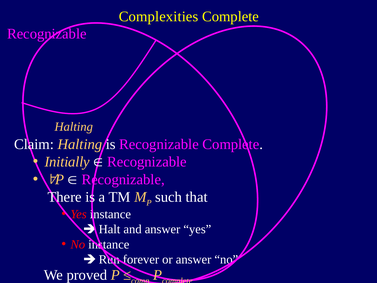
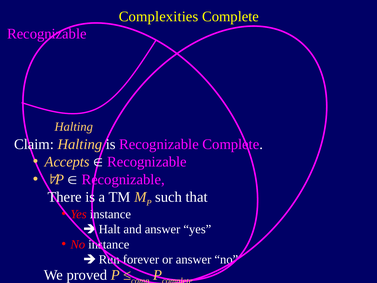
Initially: Initially -> Accepts (67, 162)
